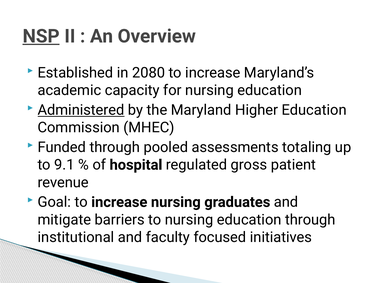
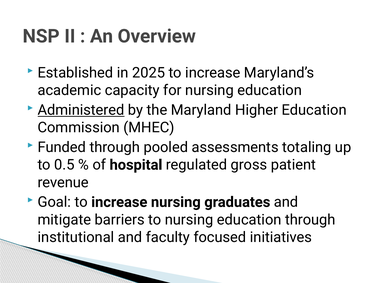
NSP underline: present -> none (41, 36)
2080: 2080 -> 2025 (149, 73)
9.1: 9.1 -> 0.5 (64, 165)
